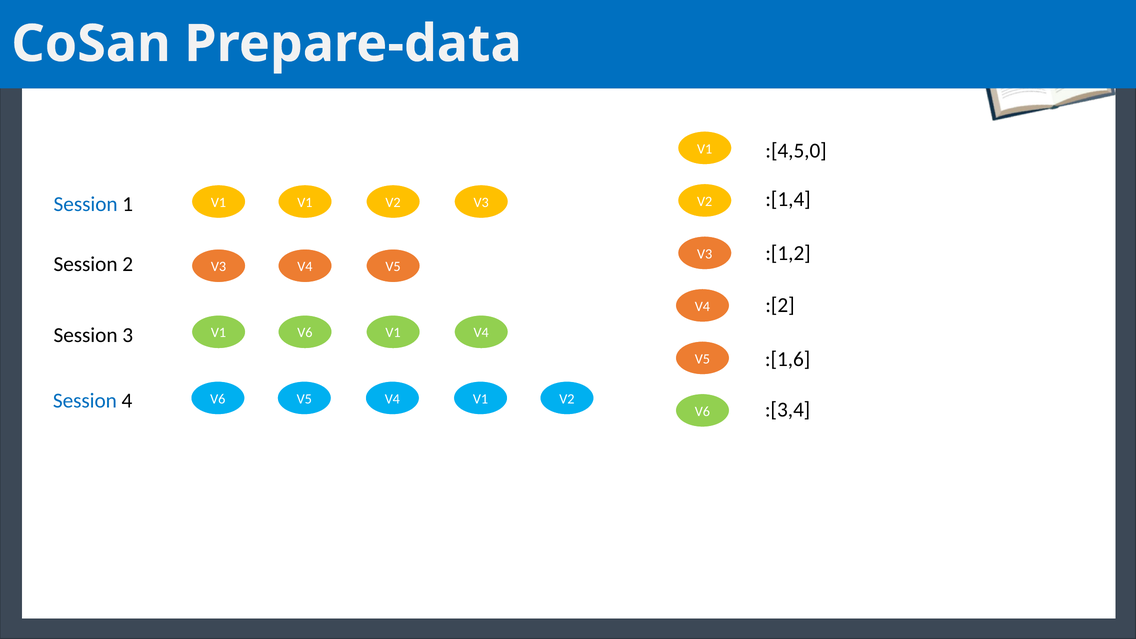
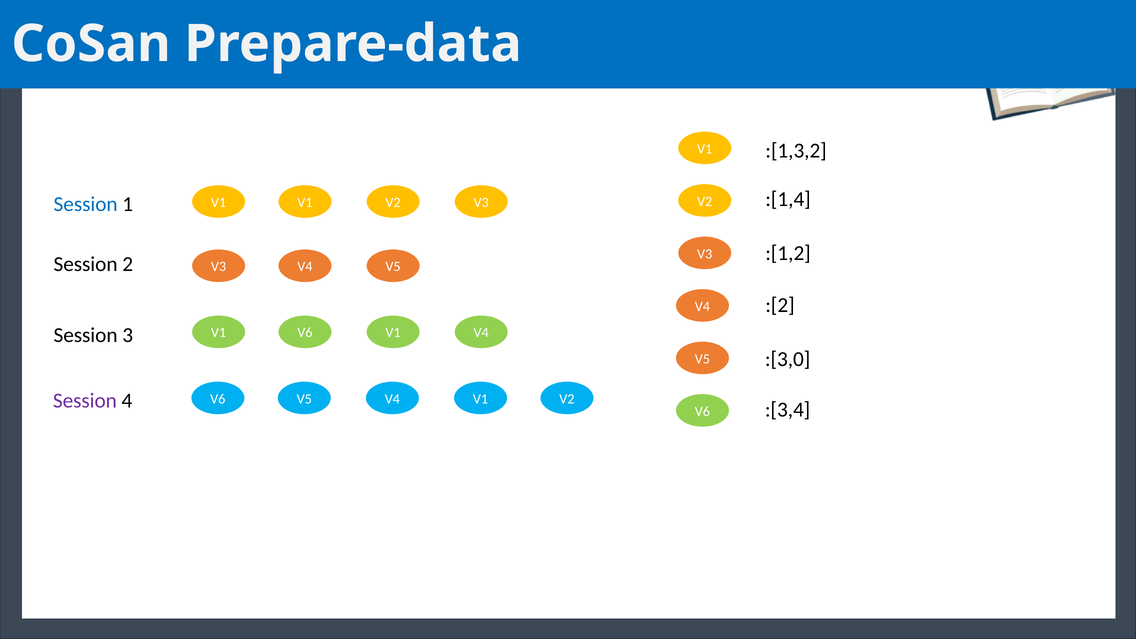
:[4,5,0: :[4,5,0 -> :[1,3,2 (796, 151)
:[1,6: :[1,6 -> :[3,0 (788, 359)
Session colour: blue -> purple (85, 401)
